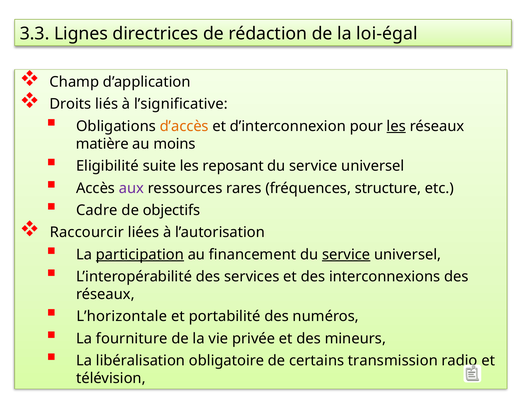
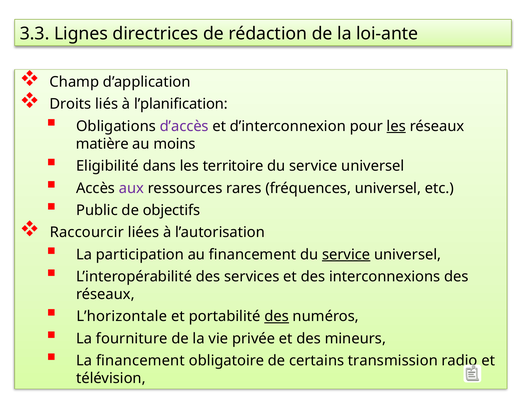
loi-égal: loi-égal -> loi-ante (387, 34)
l’significative: l’significative -> l’planification (181, 104)
d’accès colour: orange -> purple (184, 126)
suite: suite -> dans (159, 166)
reposant: reposant -> territoire (233, 166)
fréquences structure: structure -> universel (388, 188)
Cadre: Cadre -> Public (97, 210)
participation underline: present -> none (140, 254)
des underline: none -> present (277, 316)
La libéralisation: libéralisation -> financement (140, 360)
